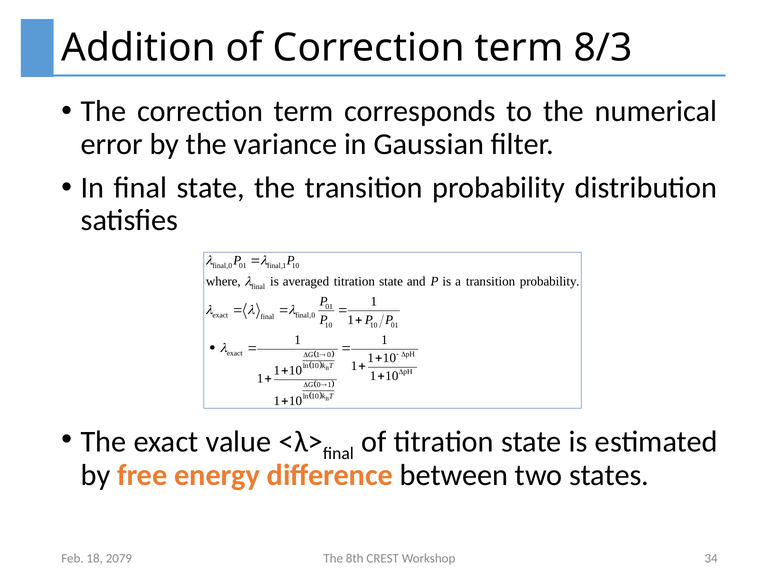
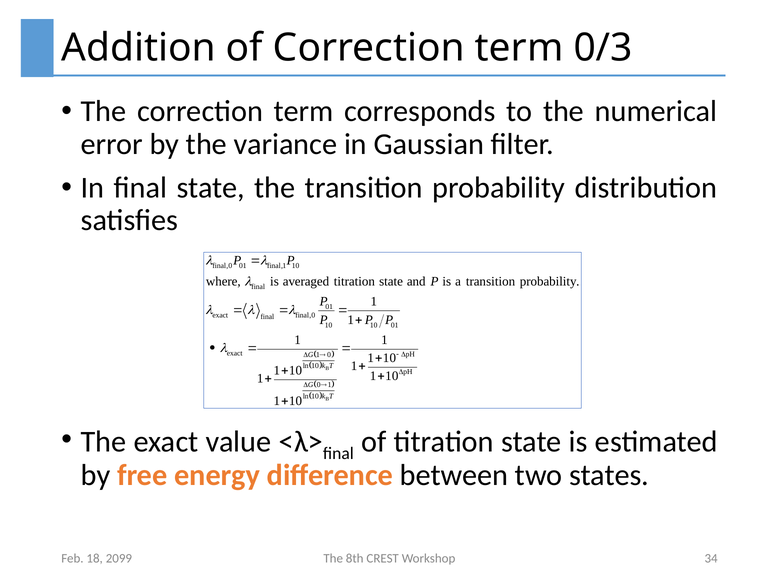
8/3: 8/3 -> 0/3 (603, 48)
2079: 2079 -> 2099 (119, 558)
